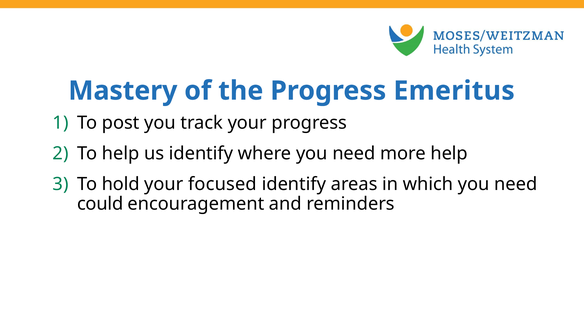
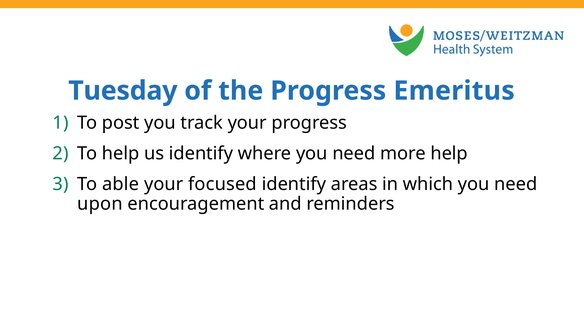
Mastery: Mastery -> Tuesday (123, 91)
hold: hold -> able (121, 184)
could: could -> upon (100, 204)
